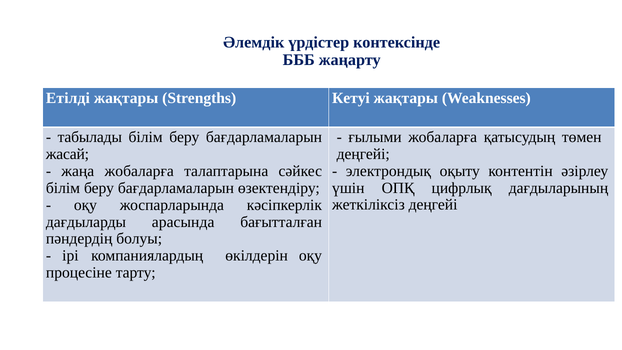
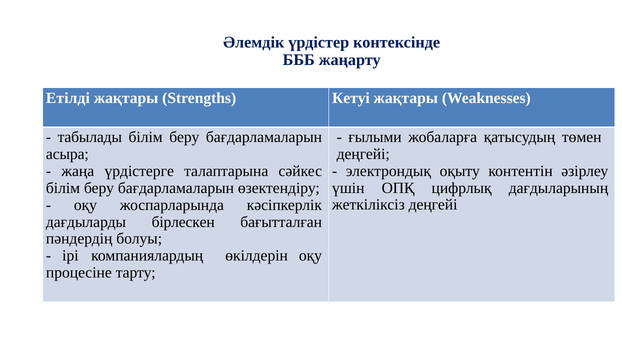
жасай: жасай -> асыра (67, 154)
жаңа жобаларға: жобаларға -> үрдістерге (139, 171)
арасында: арасында -> бірлескен (183, 222)
